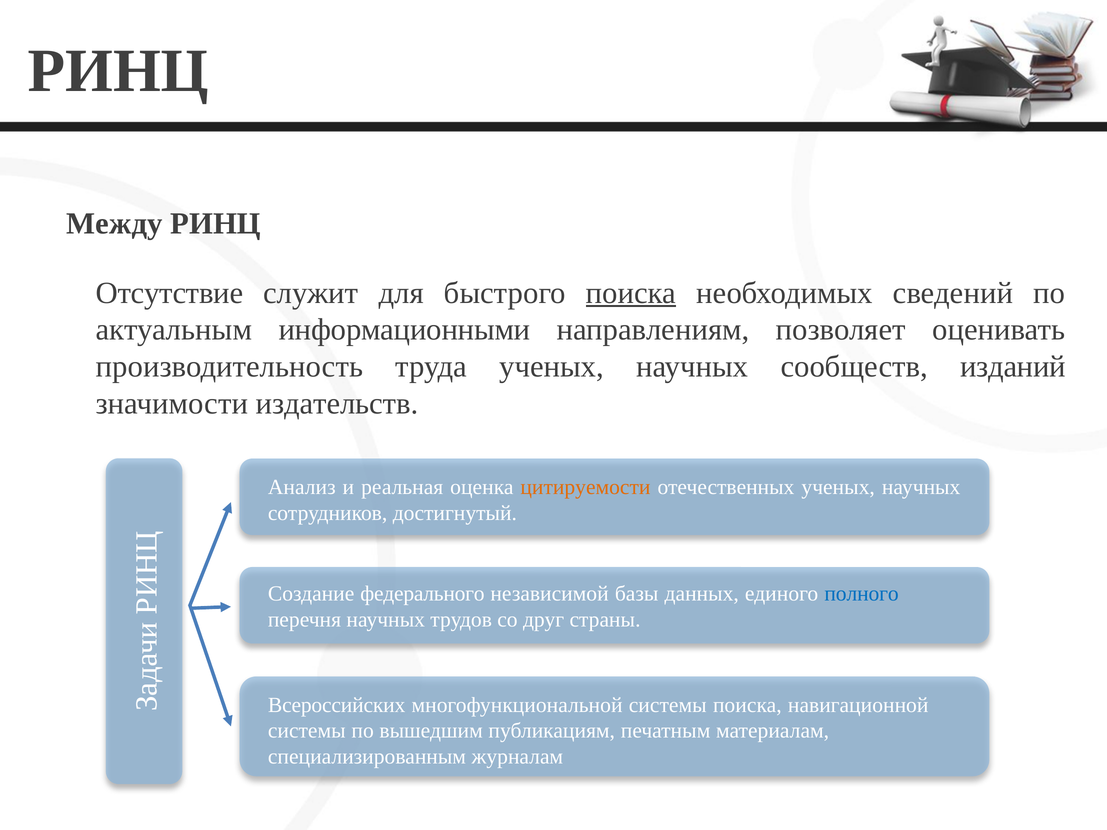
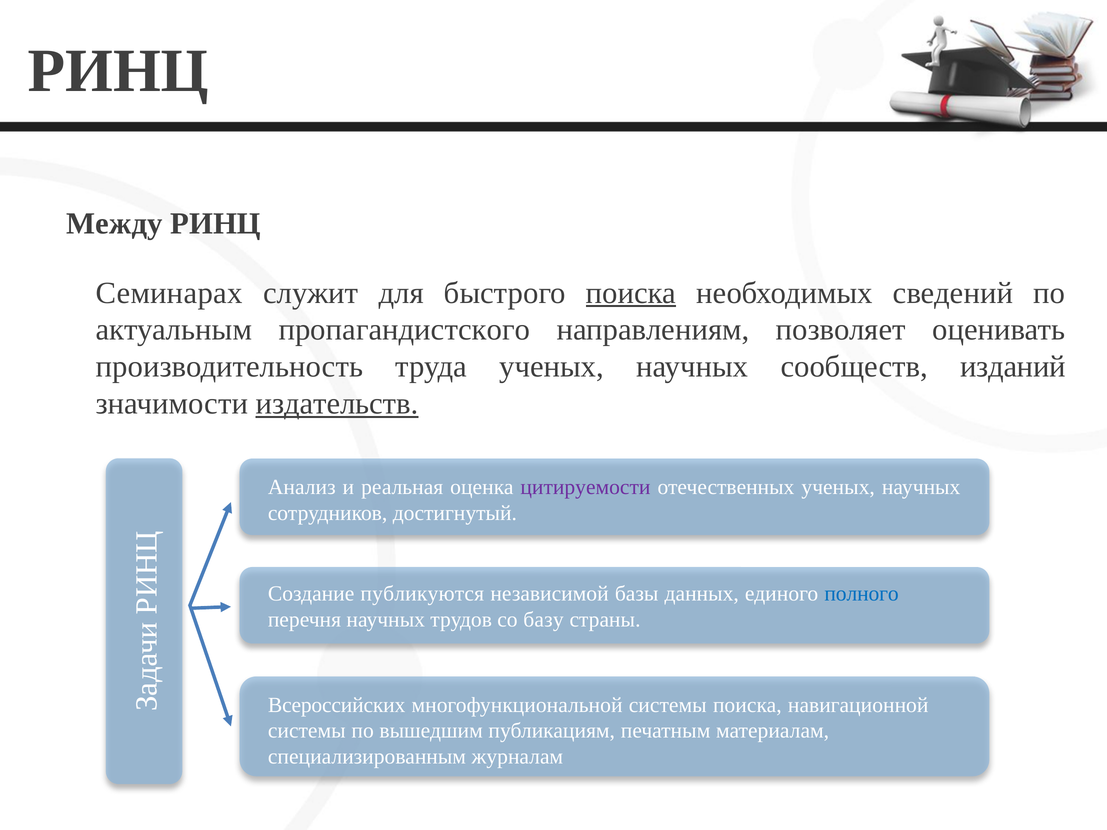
Отсутствие: Отсутствие -> Семинарах (169, 293)
информационными: информационными -> пропагандистского (404, 330)
издательств underline: none -> present (337, 404)
цитируемости colour: orange -> purple (585, 487)
федерального: федерального -> публикуются (422, 594)
друг: друг -> базу (543, 620)
